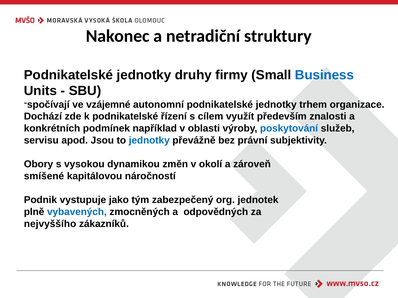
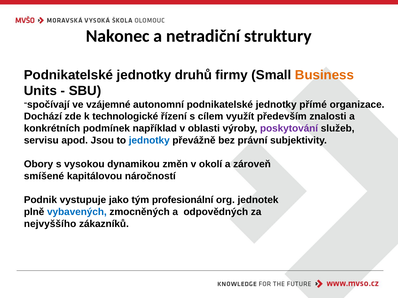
druhy: druhy -> druhů (193, 75)
Business colour: blue -> orange (324, 75)
trhem: trhem -> přímé (313, 105)
k podnikatelské: podnikatelské -> technologické (125, 117)
poskytování colour: blue -> purple (289, 129)
zabezpečený: zabezpečený -> profesionální (183, 200)
